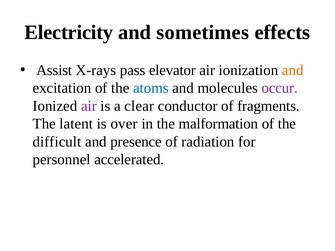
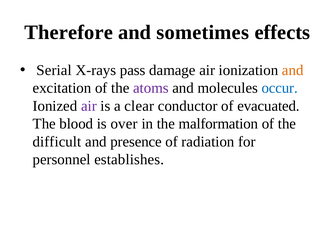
Electricity: Electricity -> Therefore (69, 32)
Assist: Assist -> Serial (54, 70)
elevator: elevator -> damage (172, 70)
atoms colour: blue -> purple (151, 88)
occur colour: purple -> blue (280, 88)
fragments: fragments -> evacuated (269, 106)
latent: latent -> blood (76, 124)
accelerated: accelerated -> establishes (129, 160)
